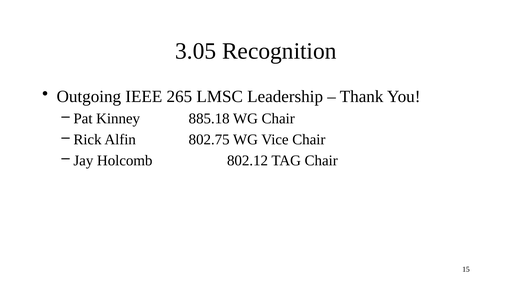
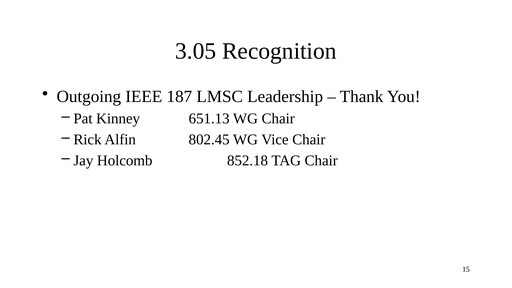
265: 265 -> 187 (179, 97)
885.18: 885.18 -> 651.13 (209, 119)
802.75: 802.75 -> 802.45 (209, 140)
802.12: 802.12 -> 852.18 (248, 160)
